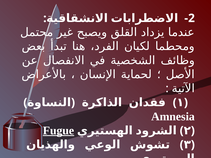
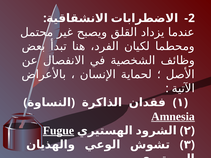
Amnesia underline: none -> present (173, 117)
